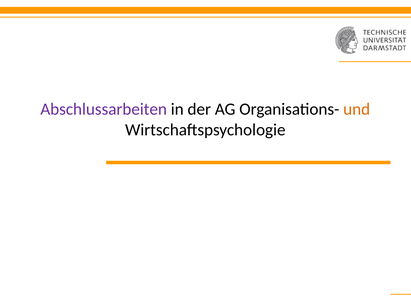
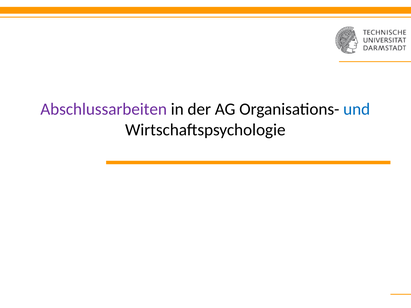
und colour: orange -> blue (357, 109)
